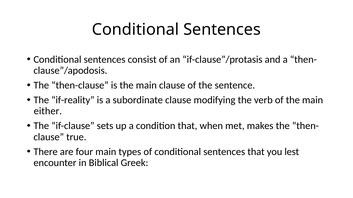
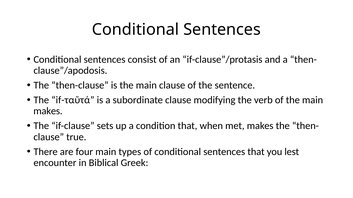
if-reality: if-reality -> if-ταῦτά (73, 100)
either: either -> makes (48, 111)
